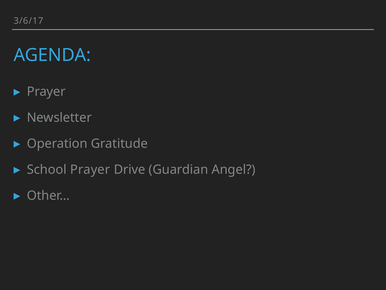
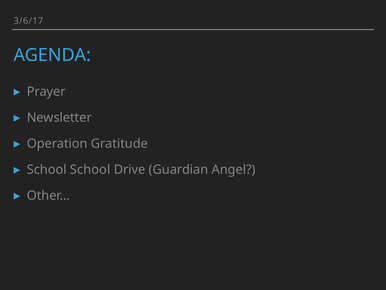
School Prayer: Prayer -> School (90, 169)
